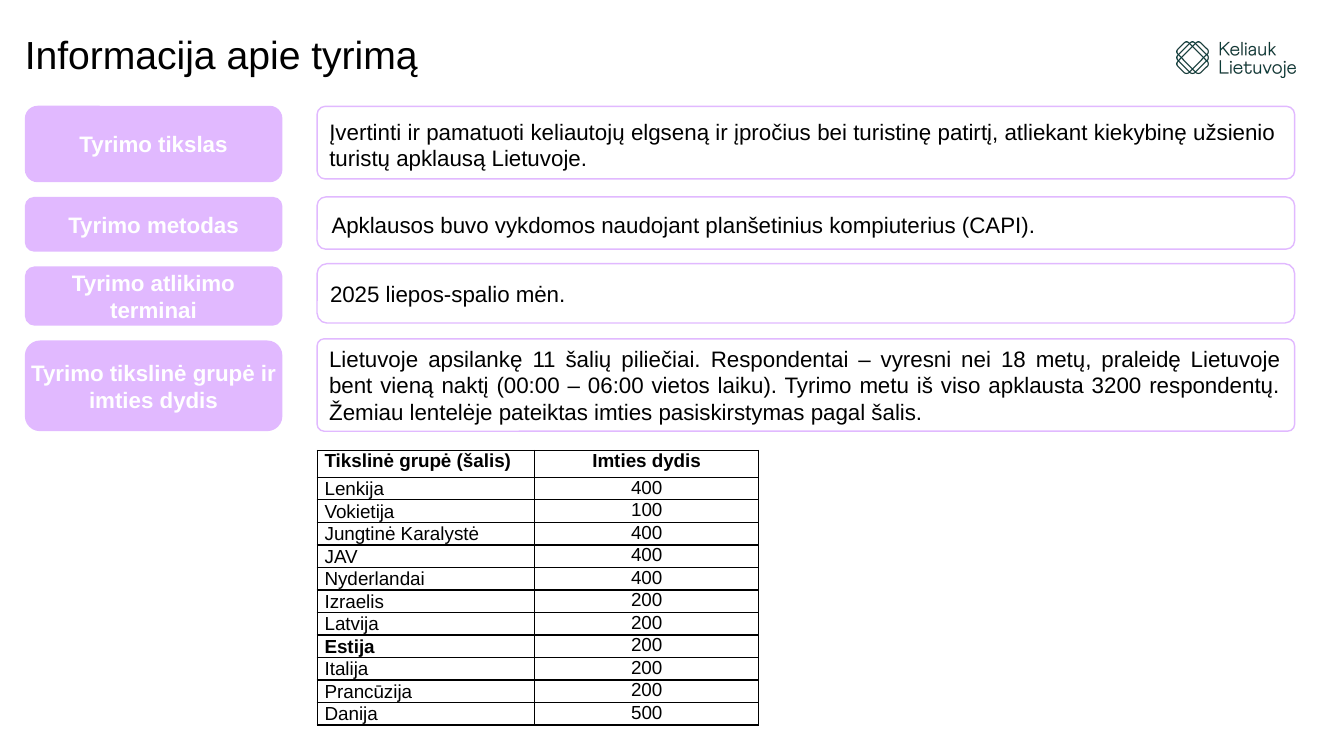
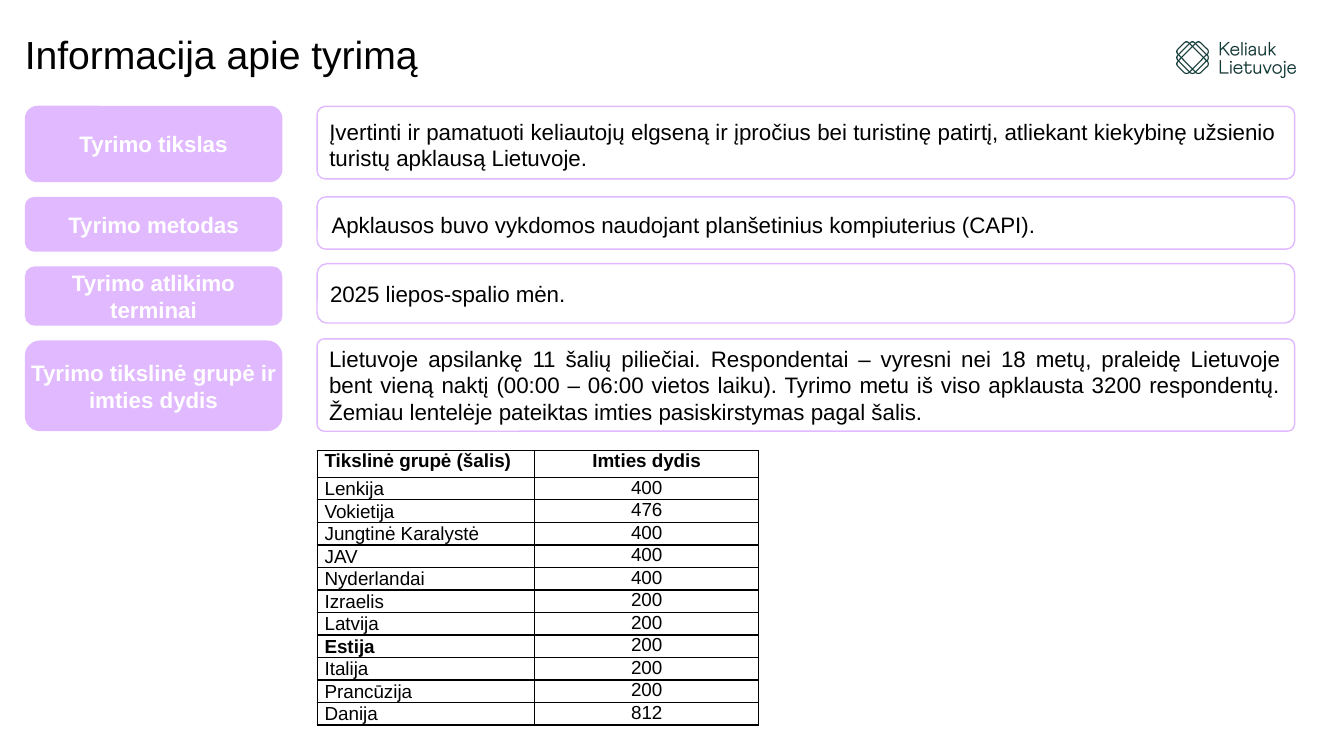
100: 100 -> 476 (647, 511)
500: 500 -> 812 (647, 713)
